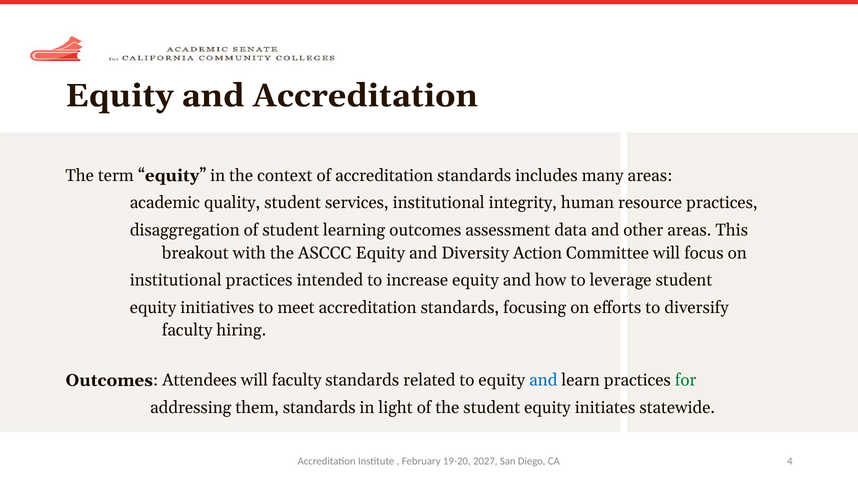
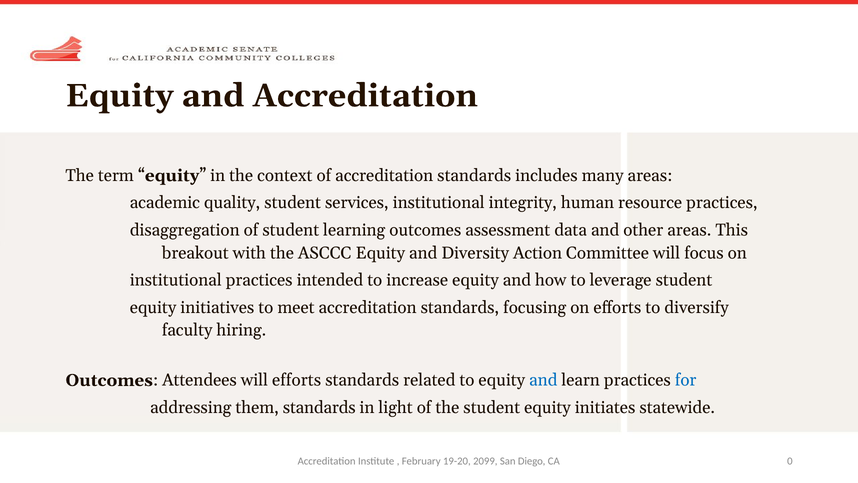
will faculty: faculty -> efforts (297, 380)
for colour: green -> blue (686, 380)
2027: 2027 -> 2099 (485, 461)
4: 4 -> 0 (790, 461)
